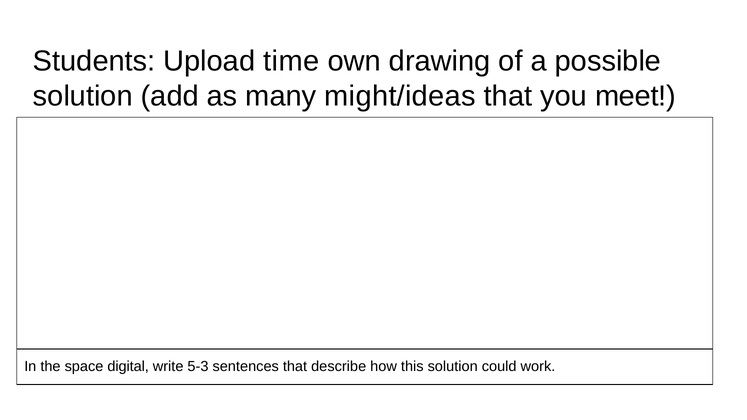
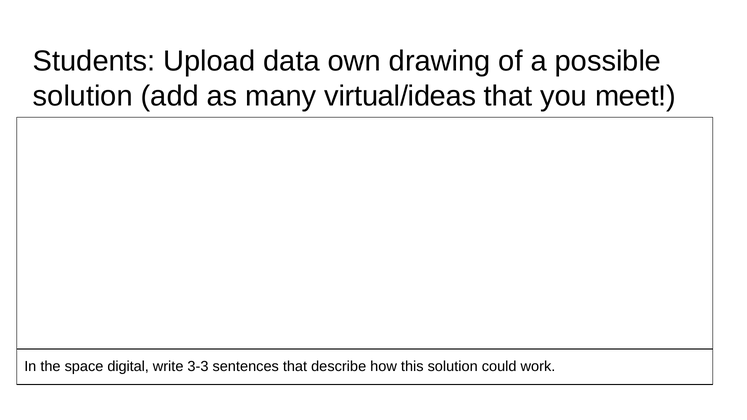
time: time -> data (291, 61)
might/ideas: might/ideas -> virtual/ideas (400, 96)
5-3: 5-3 -> 3-3 (198, 366)
